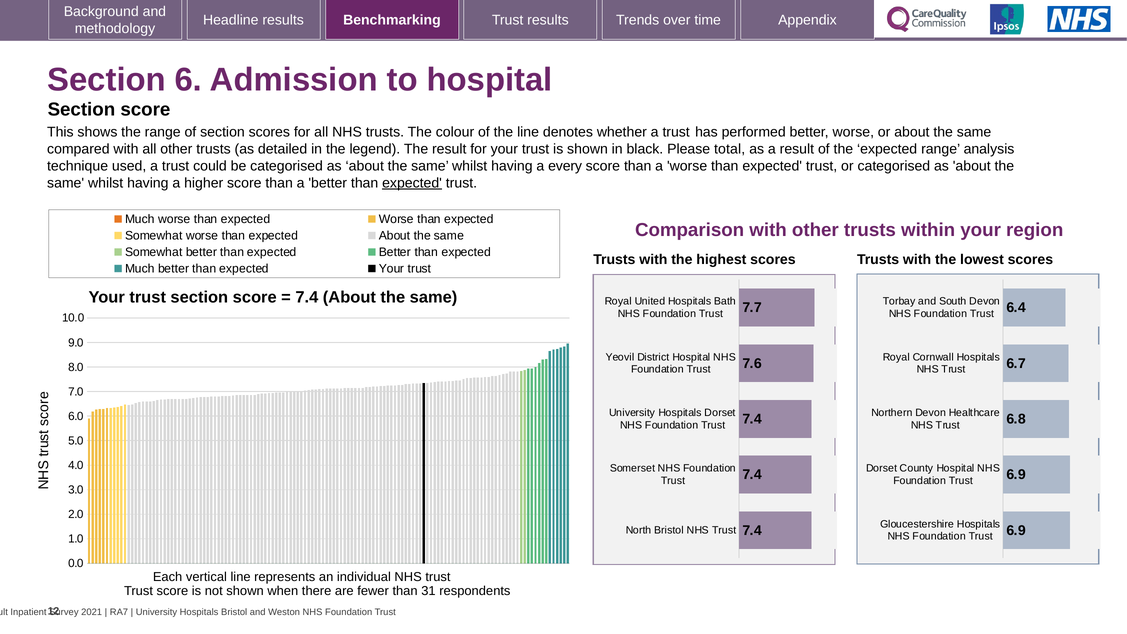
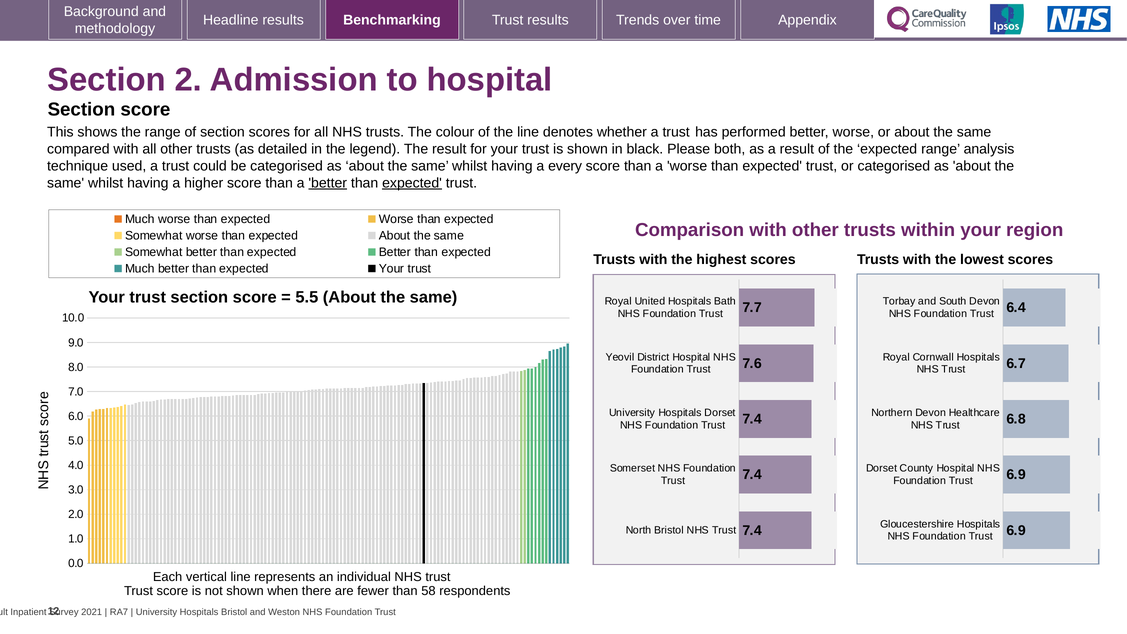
6: 6 -> 2 (188, 80)
total: total -> both (730, 149)
better underline: none -> present (328, 183)
7.4: 7.4 -> 5.5 (307, 297)
31: 31 -> 58 (428, 591)
